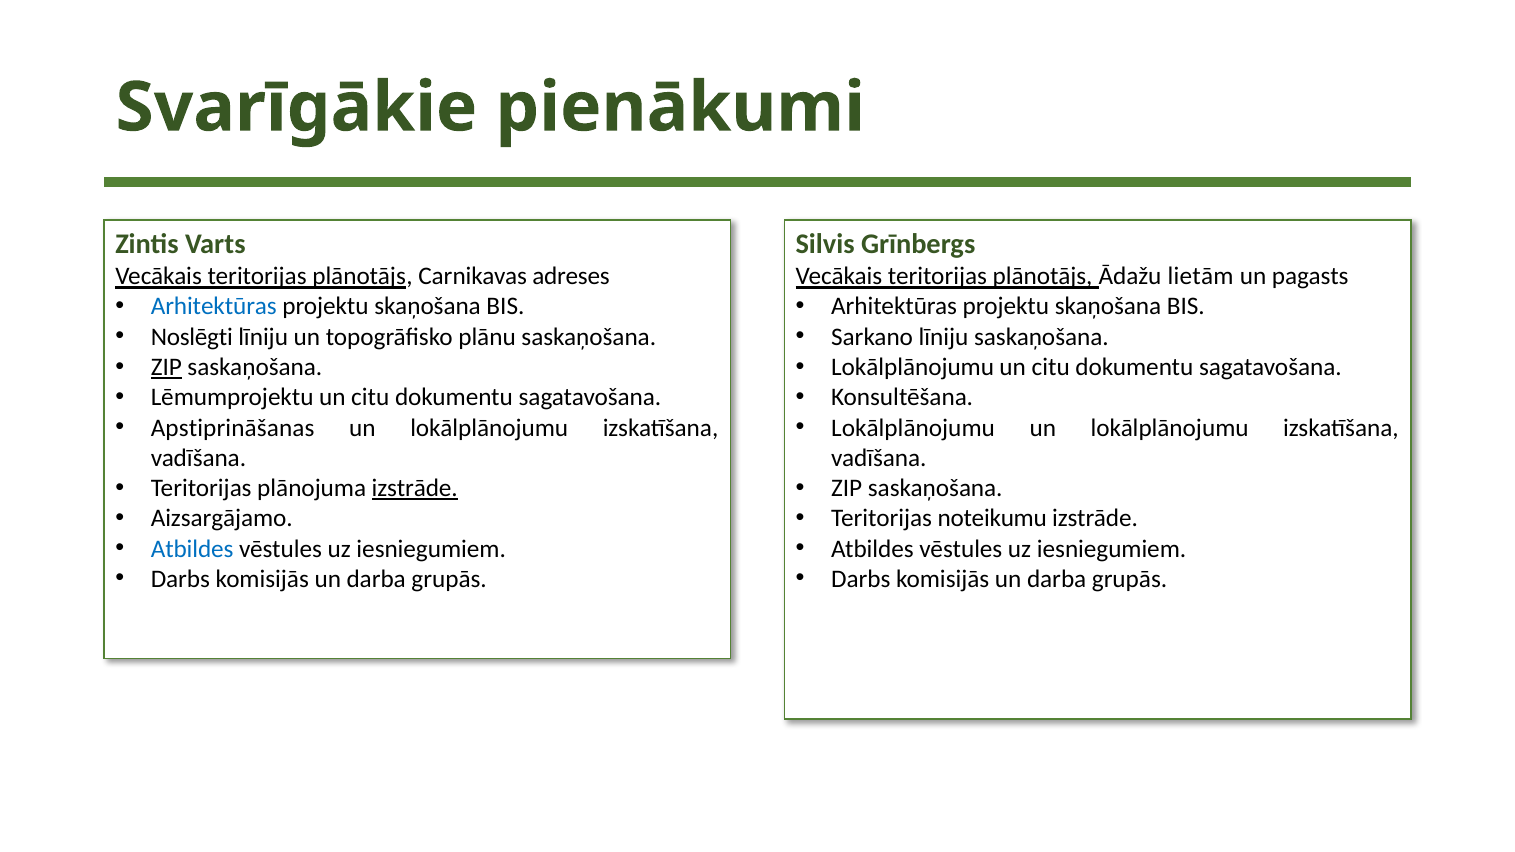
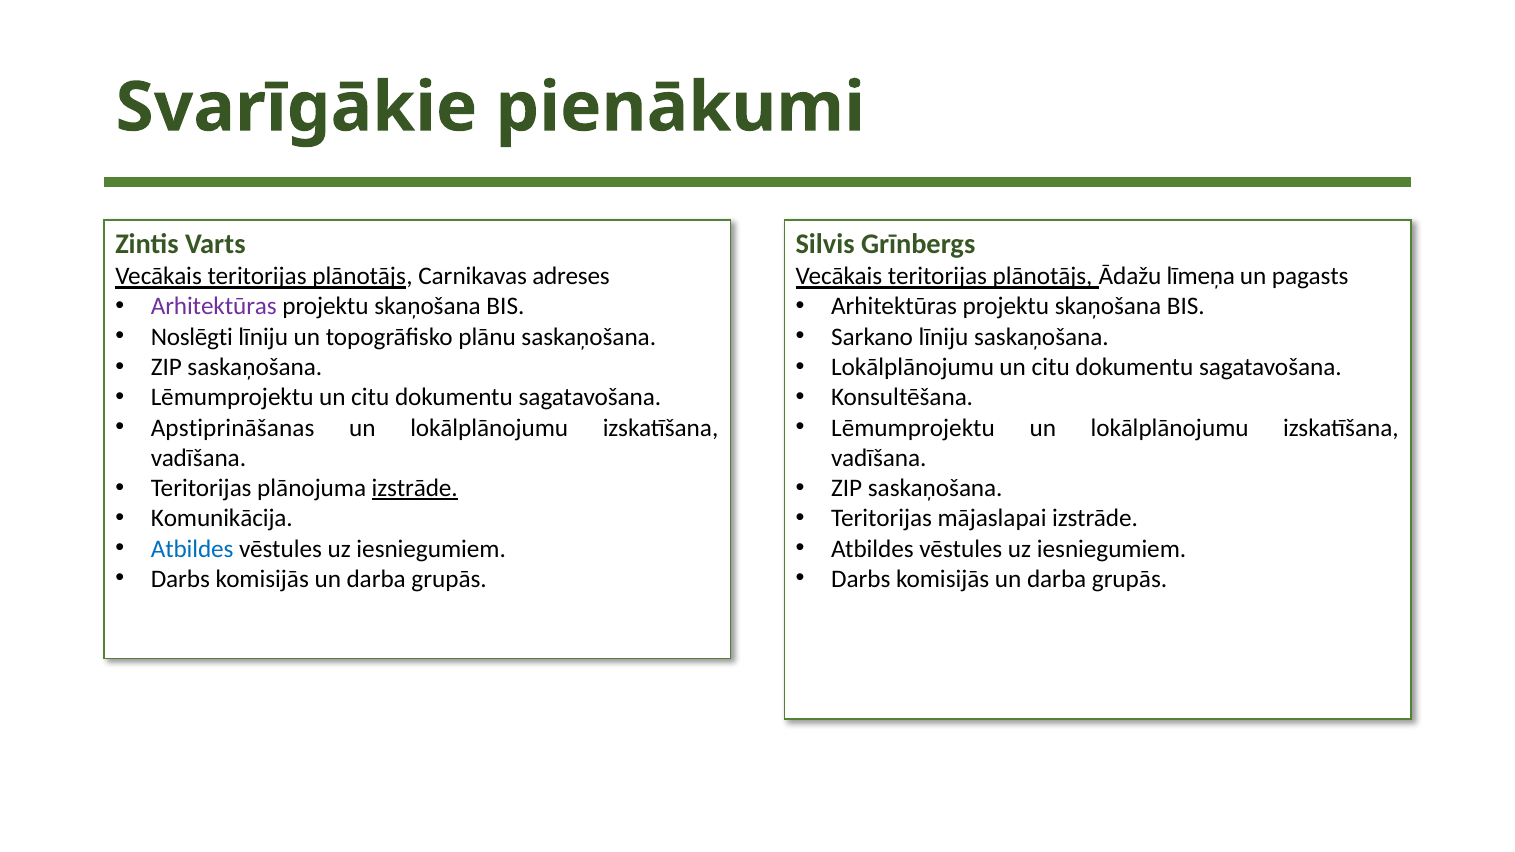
lietām: lietām -> līmeņa (1201, 276)
Arhitektūras colour: blue -> purple (214, 307)
ZIP underline: present -> none (166, 367)
Lokālplānojumu: Lokālplānojumu -> Lēmumprojektu (913, 428)
Aizsargājamo: Aizsargājamo -> Komunikācija (222, 519)
noteikumu: noteikumu -> mājaslapai (992, 519)
